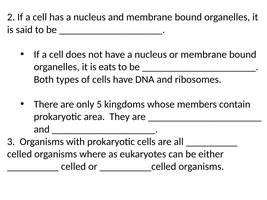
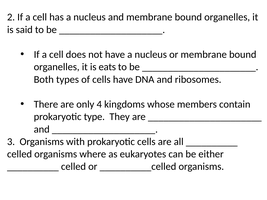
5: 5 -> 4 (99, 104)
area: area -> type (94, 117)
